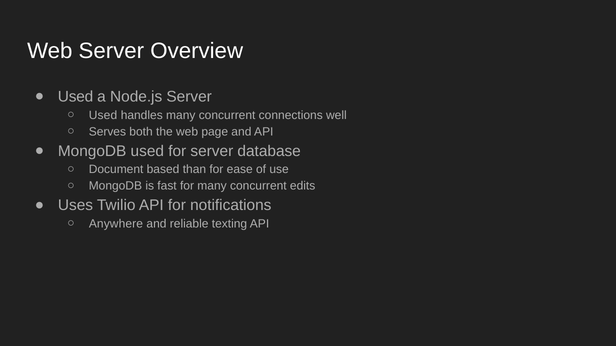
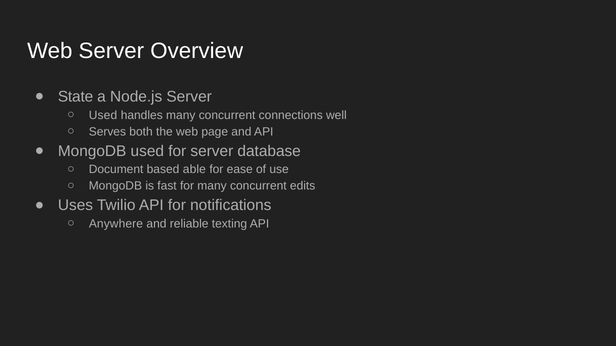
Used: Used -> State (76, 97)
than: than -> able (194, 170)
